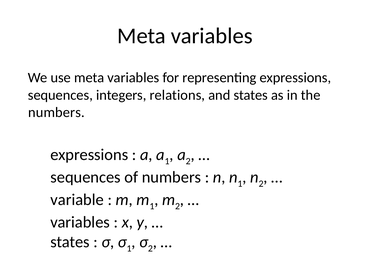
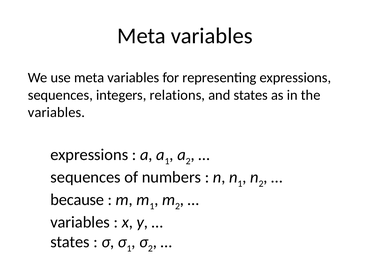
numbers: numbers -> variables (56, 112)
variable: variable -> because (77, 199)
